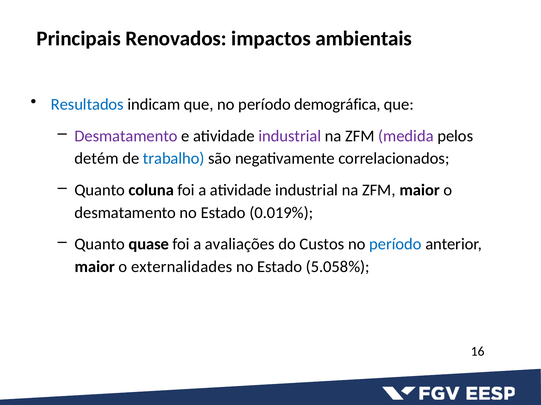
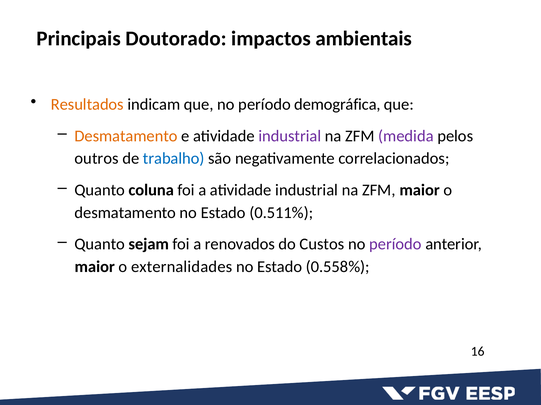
Renovados: Renovados -> Doutorado (176, 39)
Resultados colour: blue -> orange (87, 105)
Desmatamento colour: purple -> orange (126, 136)
detém: detém -> outros (97, 159)
0.019%: 0.019% -> 0.511% (281, 213)
quase: quase -> sejam (149, 245)
avaliações: avaliações -> renovados (240, 245)
período colour: blue -> purple (395, 245)
5.058%: 5.058% -> 0.558% (338, 267)
